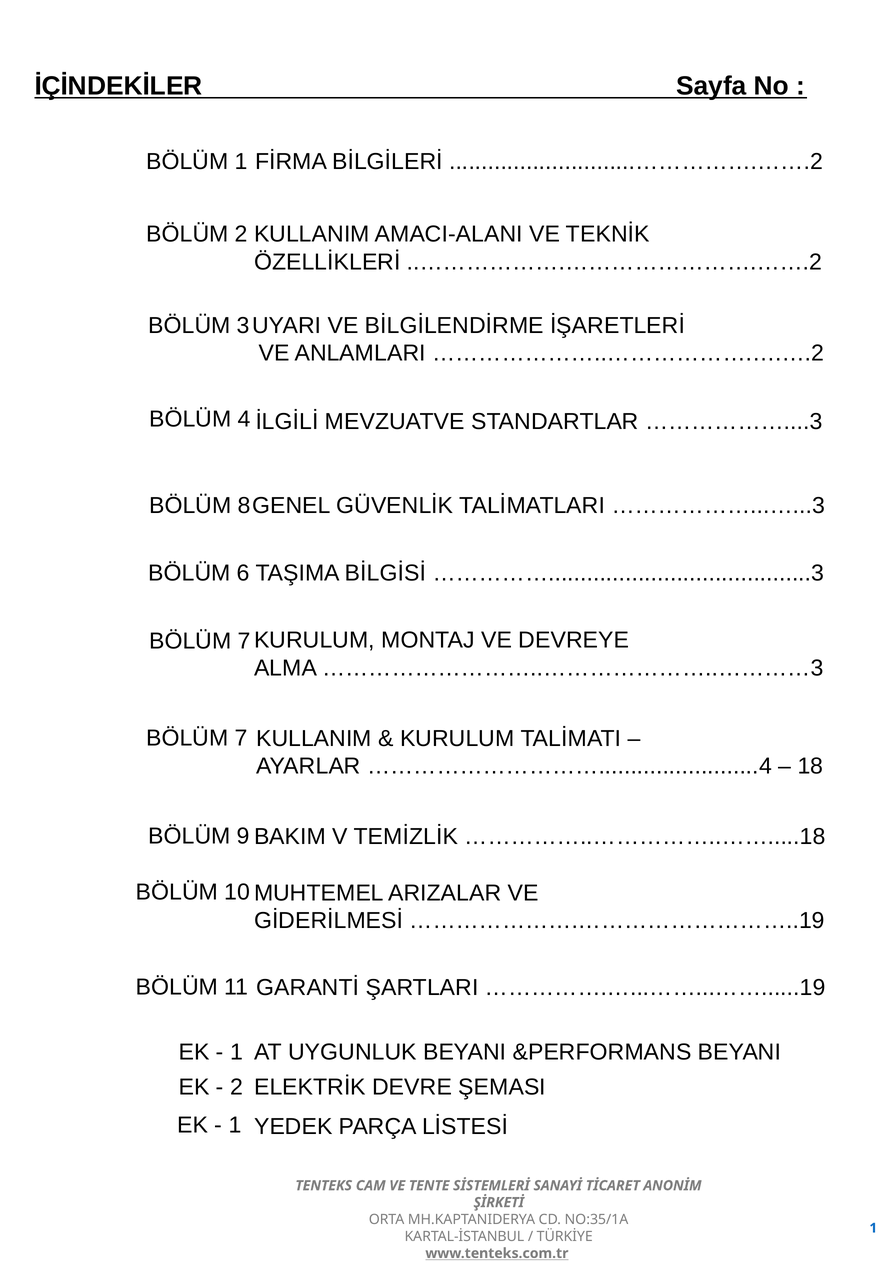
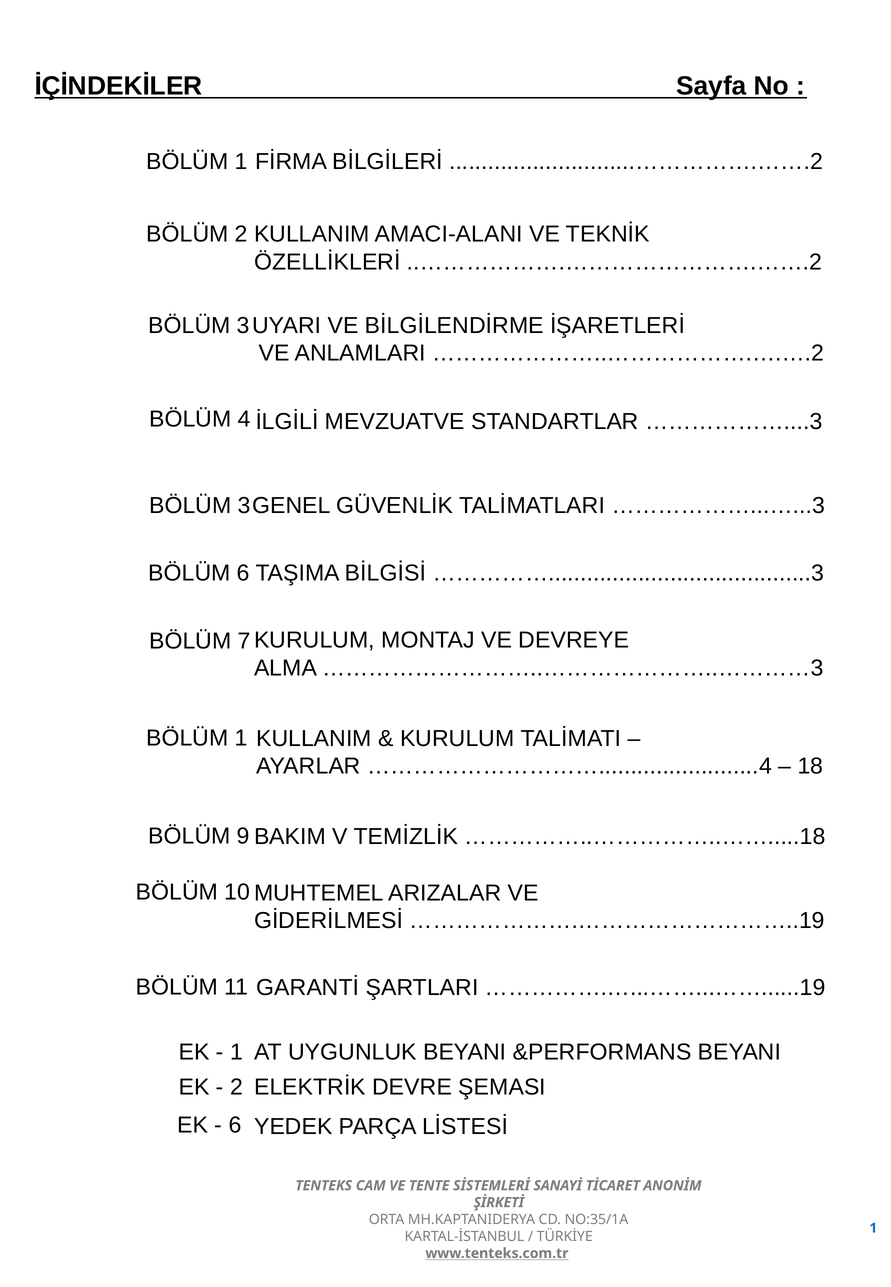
8: 8 -> 3 (244, 506)
7: 7 -> 1 (241, 738)
1: 1 -> 6 (235, 1125)
